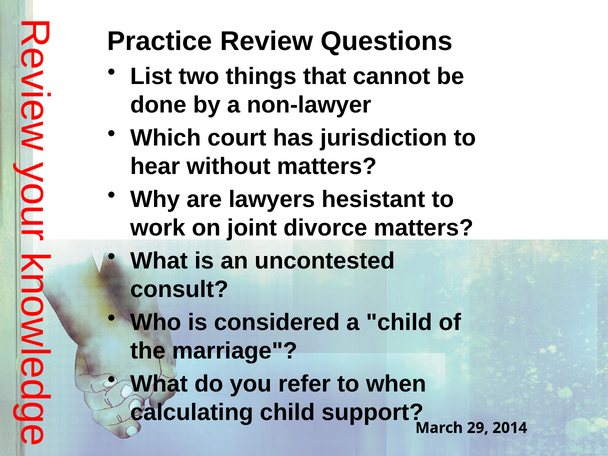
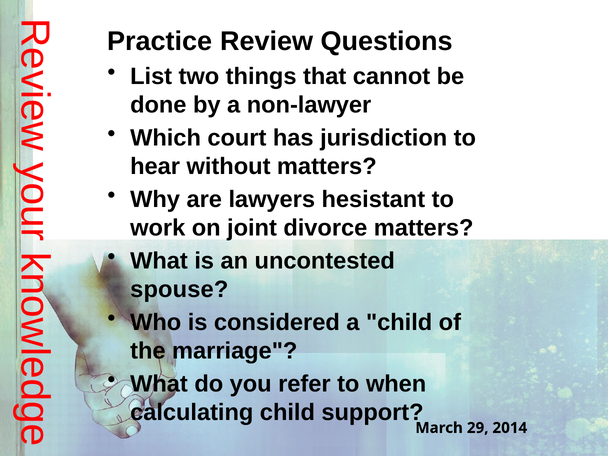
consult: consult -> spouse (179, 289)
